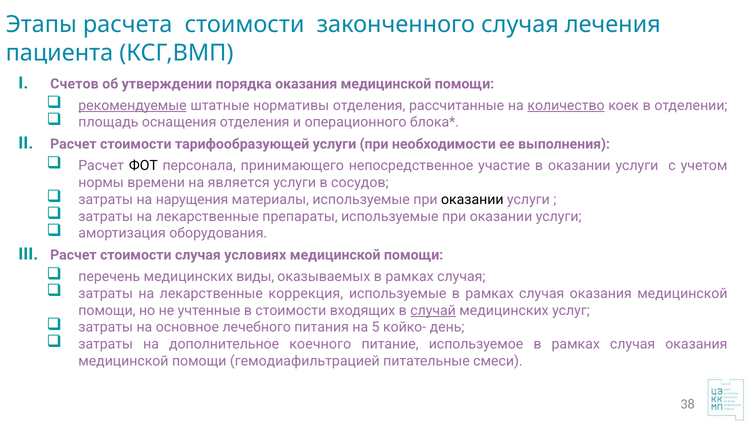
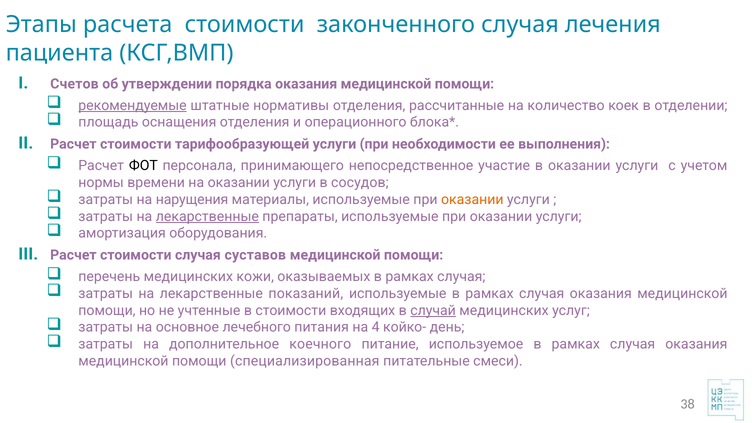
количество underline: present -> none (566, 105)
на является: является -> оказании (239, 183)
оказании colour: black -> orange (472, 199)
лекарственные underline: none -> present (207, 216)
условиях: условиях -> суставов (255, 255)
виды: виды -> кожи (255, 277)
коррекция: коррекция -> показаний (306, 293)
5: 5 -> 4 (376, 327)
гемодиафильтрацией: гемодиафильтрацией -> специализированная (305, 361)
